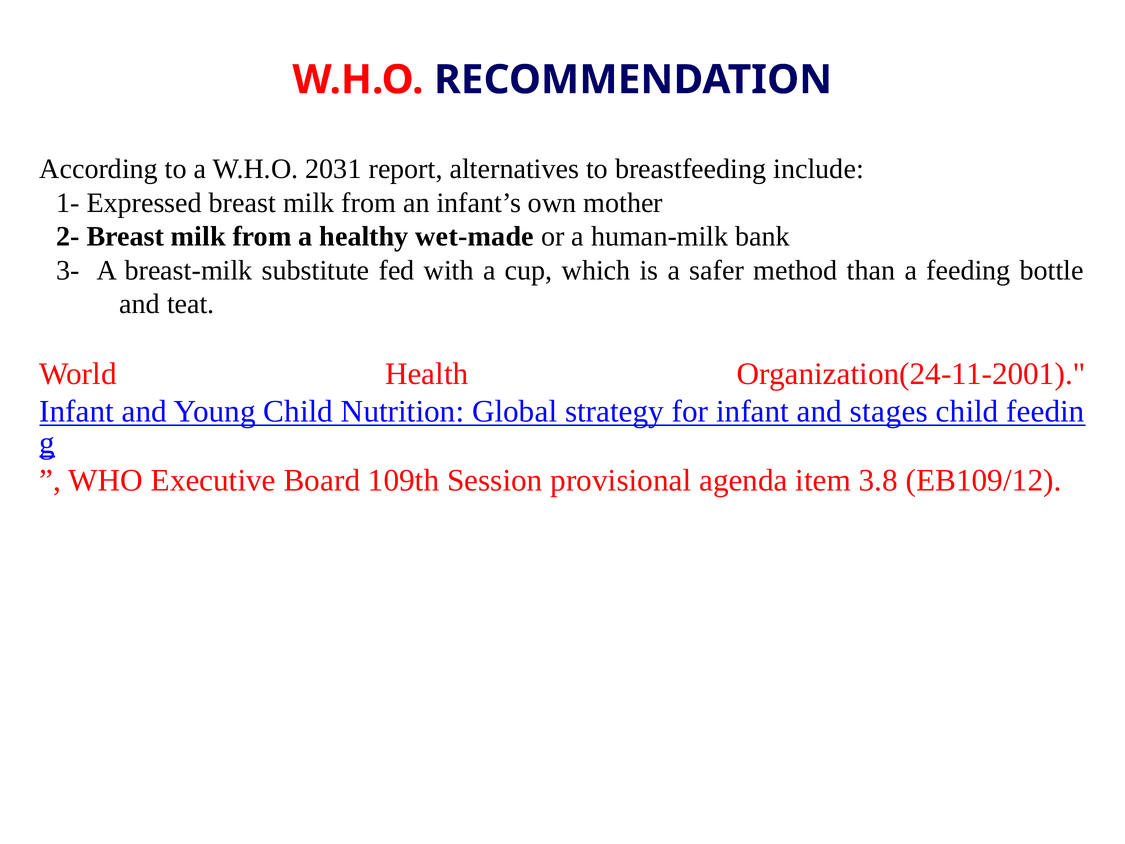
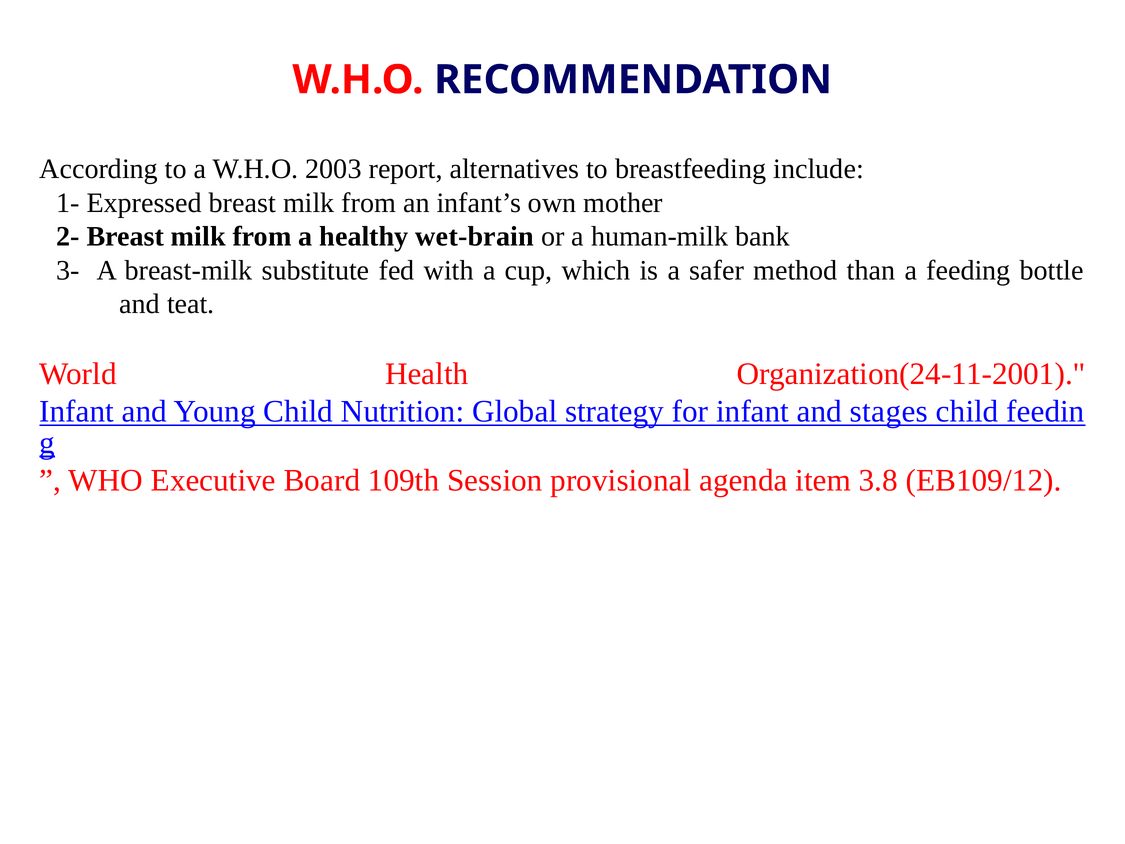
2031: 2031 -> 2003 (333, 169)
wet-made: wet-made -> wet-brain (475, 237)
